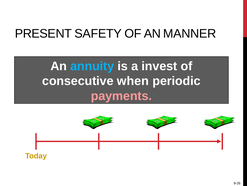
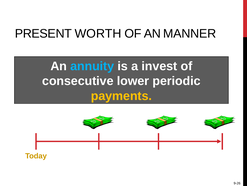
SAFETY: SAFETY -> WORTH (98, 33)
when: when -> lower (133, 81)
payments colour: pink -> yellow (121, 96)
